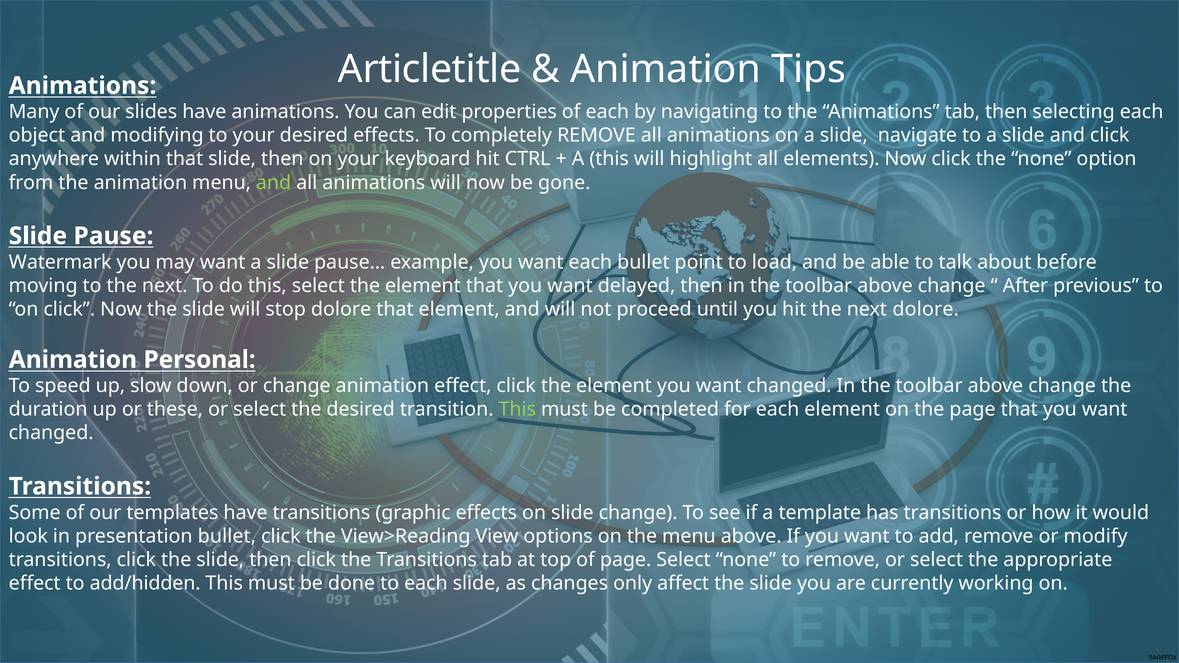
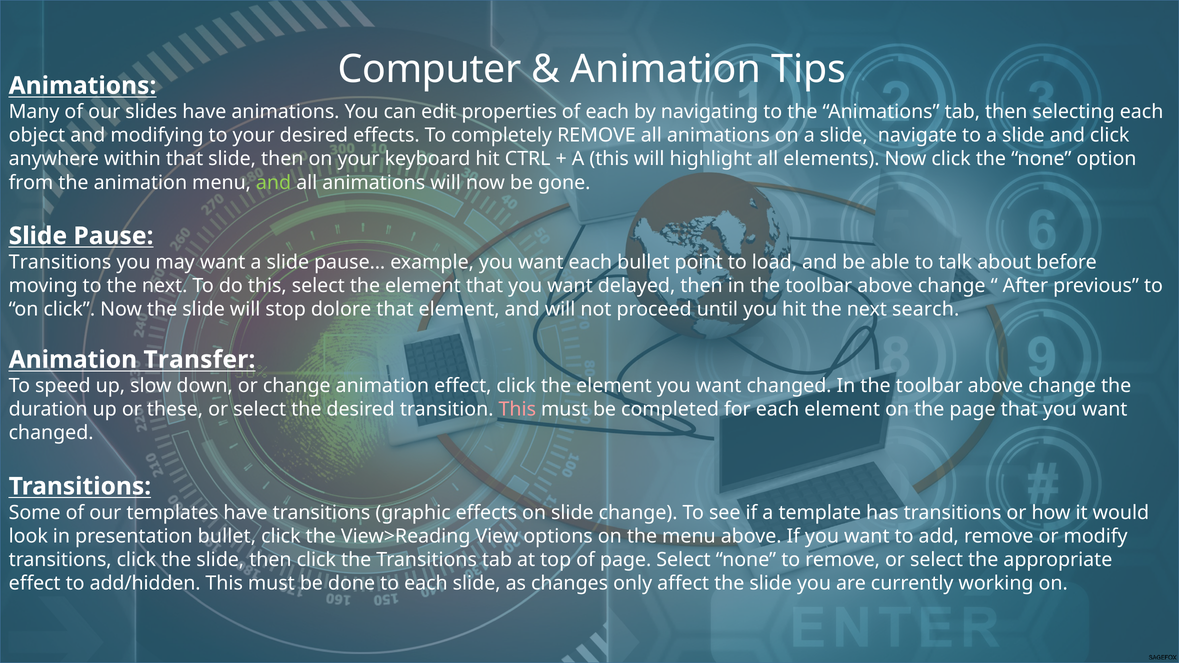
Articletitle: Articletitle -> Computer (430, 70)
Watermark: Watermark -> Transitions (60, 262)
next dolore: dolore -> search (926, 309)
Personal: Personal -> Transfer (199, 360)
This colour: light green -> pink (517, 410)
